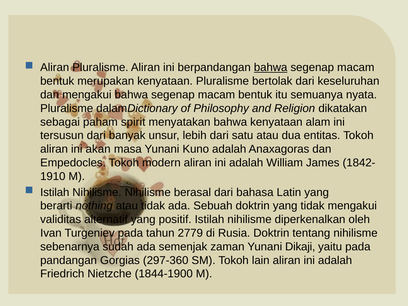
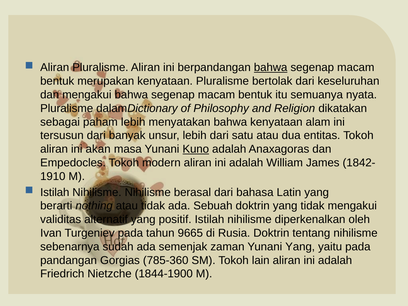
paham spirit: spirit -> lebih (133, 122)
Kuno underline: none -> present (196, 149)
2779: 2779 -> 9665 (190, 233)
Yunani Dikaji: Dikaji -> Yang (300, 247)
297-360: 297-360 -> 785-360 (166, 260)
